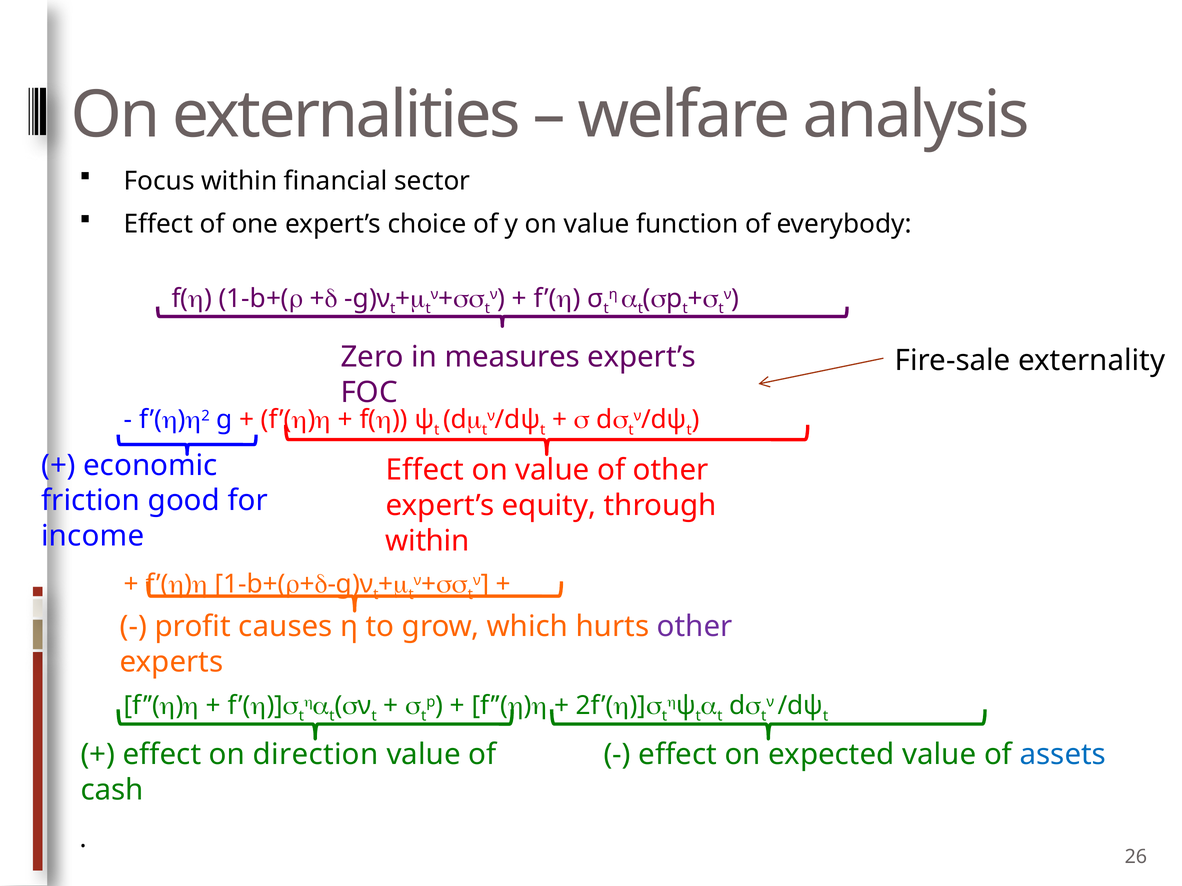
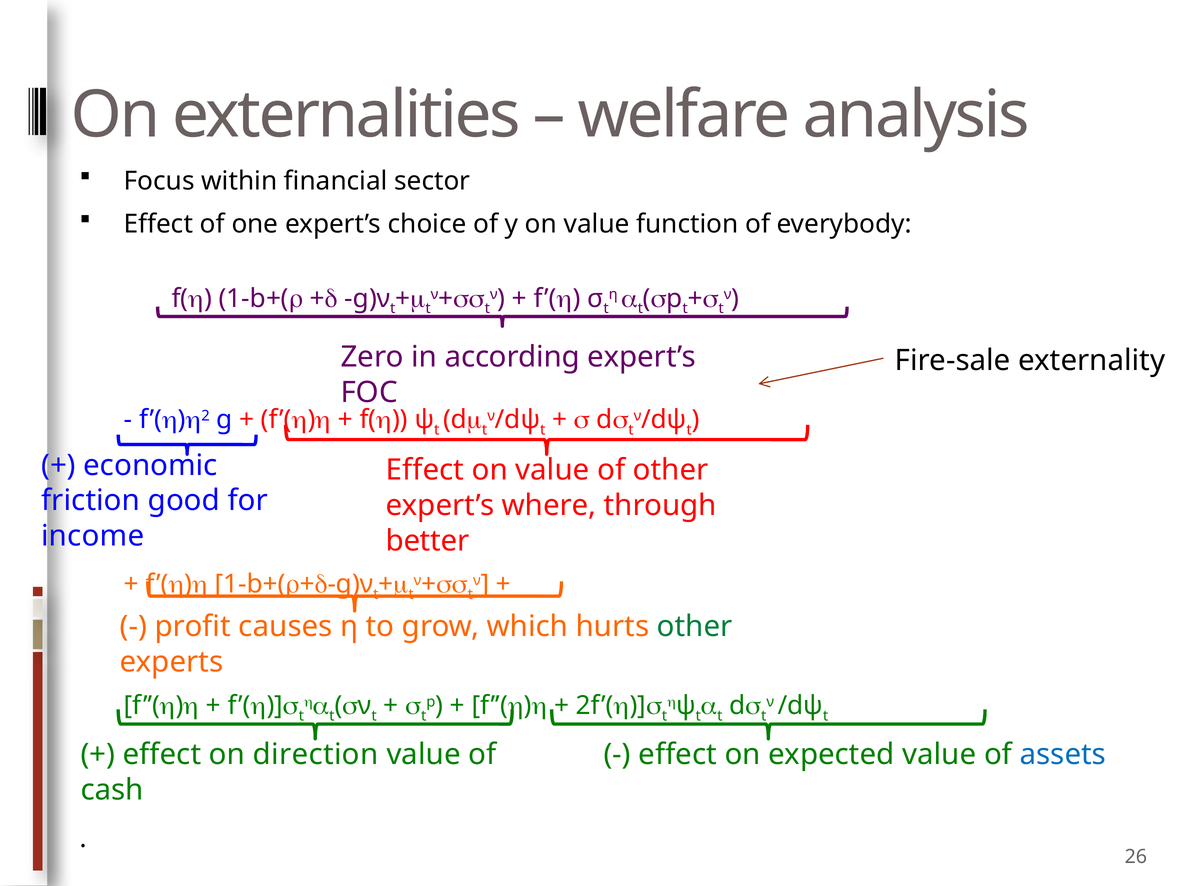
measures: measures -> according (512, 357)
equity: equity -> where (549, 506)
within: within -> better (427, 541)
other colour: purple -> green (695, 627)
